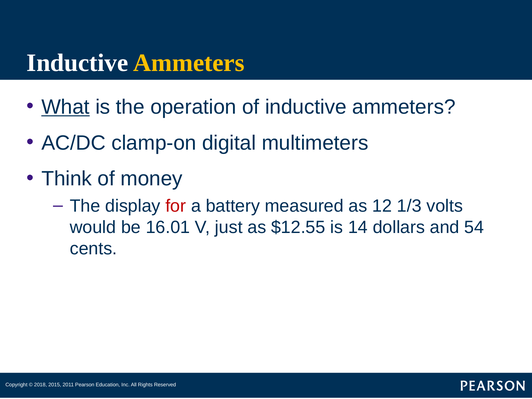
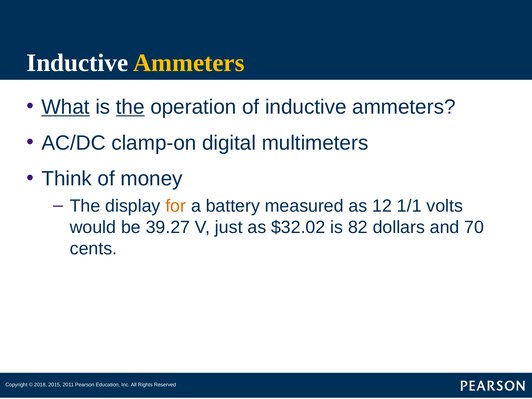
the underline: none -> present (130, 107)
for colour: red -> orange (176, 206)
1/3: 1/3 -> 1/1 (409, 206)
16.01: 16.01 -> 39.27 (168, 227)
$12.55: $12.55 -> $32.02 (298, 227)
14: 14 -> 82 (358, 227)
54: 54 -> 70 (474, 227)
